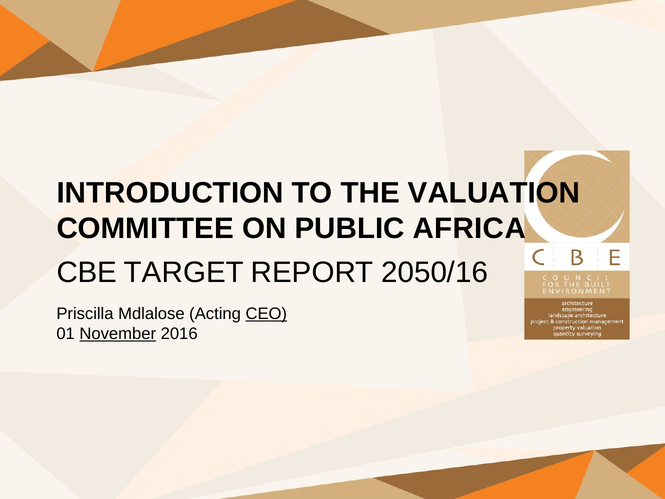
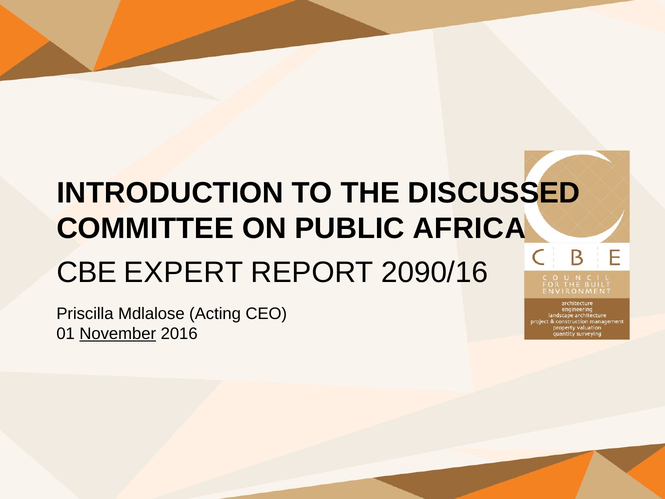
VALUATION: VALUATION -> DISCUSSED (494, 193)
TARGET: TARGET -> EXPERT (184, 273)
2050/16: 2050/16 -> 2090/16 (435, 273)
CEO underline: present -> none (266, 314)
